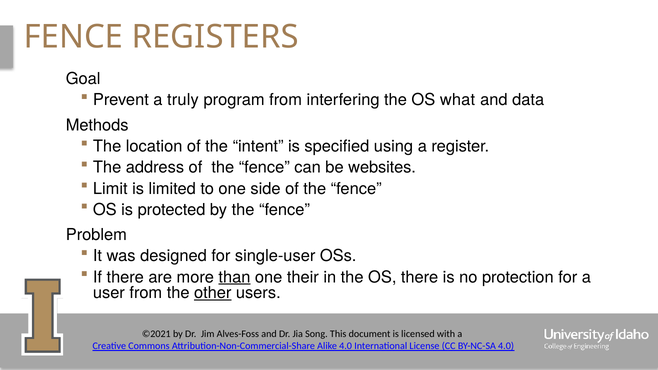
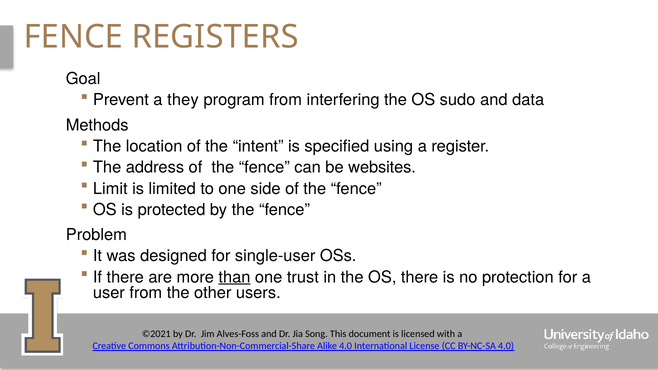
truly: truly -> they (183, 100)
what: what -> sudo (458, 100)
their: their -> trust (303, 277)
other underline: present -> none (213, 293)
